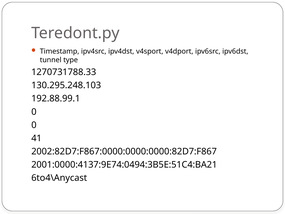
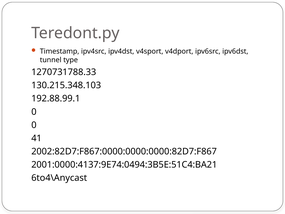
130.295.248.103: 130.295.248.103 -> 130.215.348.103 (66, 85)
